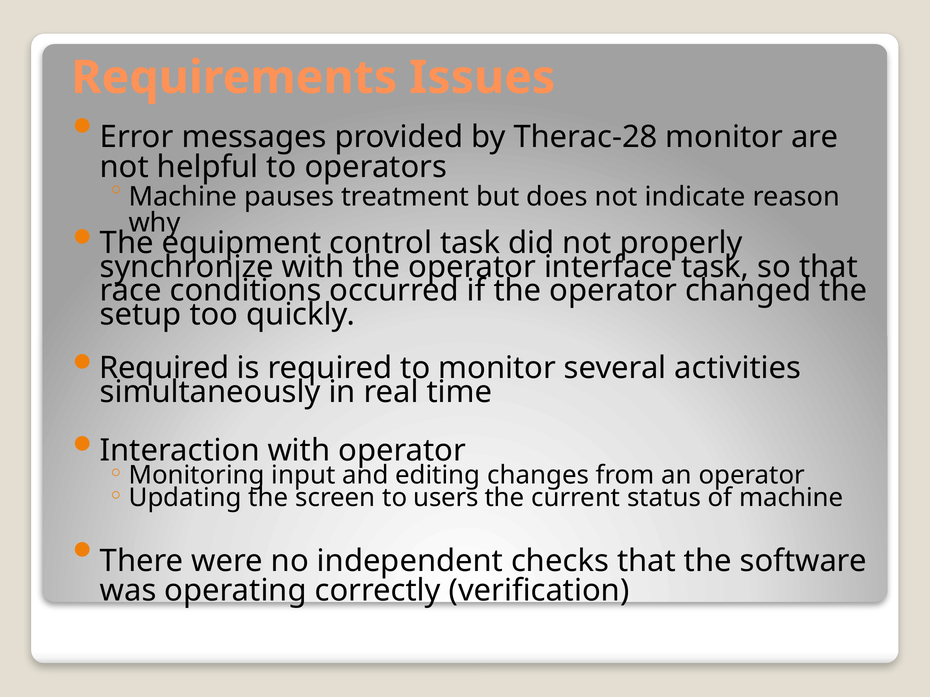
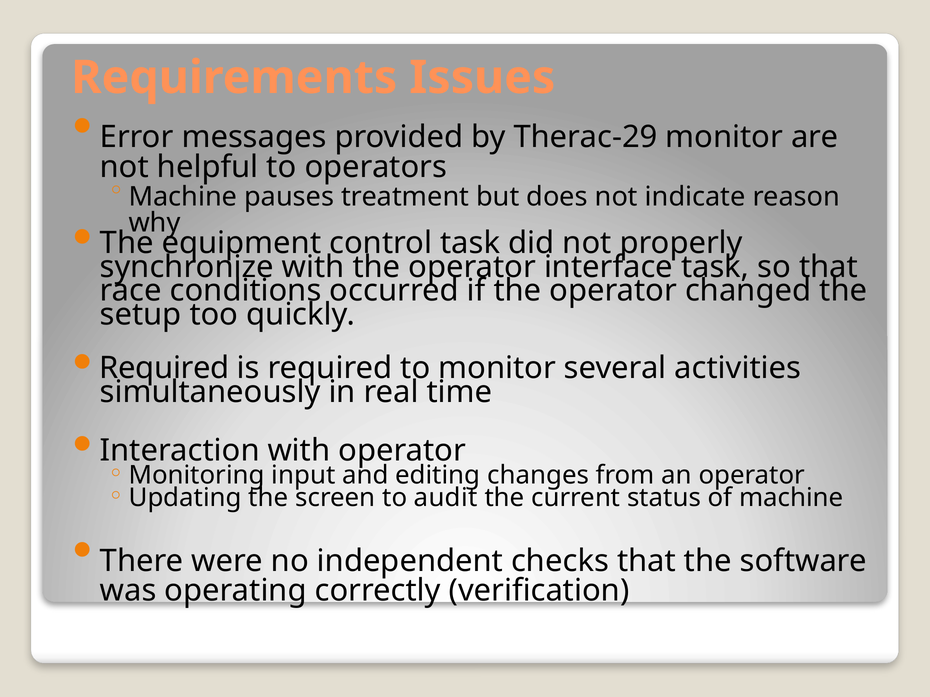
Therac-28: Therac-28 -> Therac-29 (586, 137)
users: users -> audit (446, 498)
